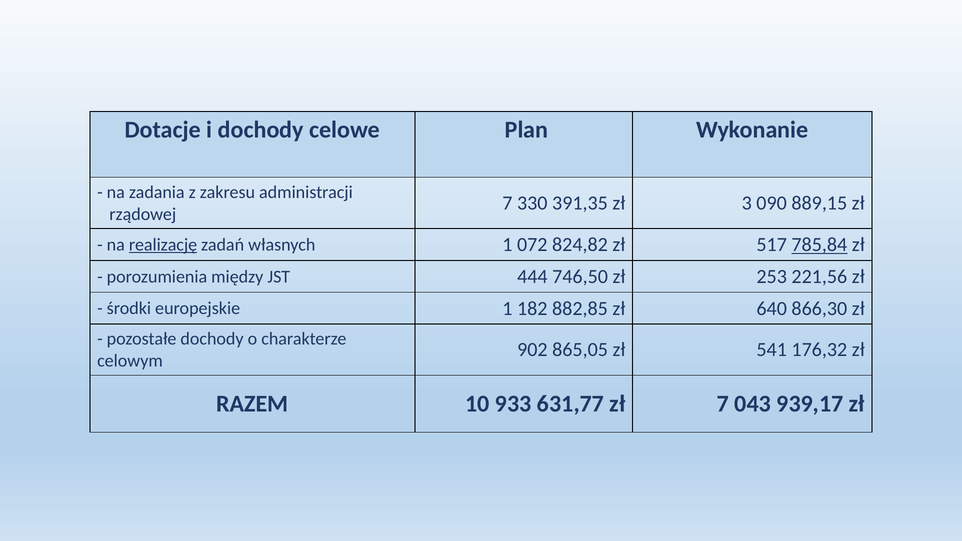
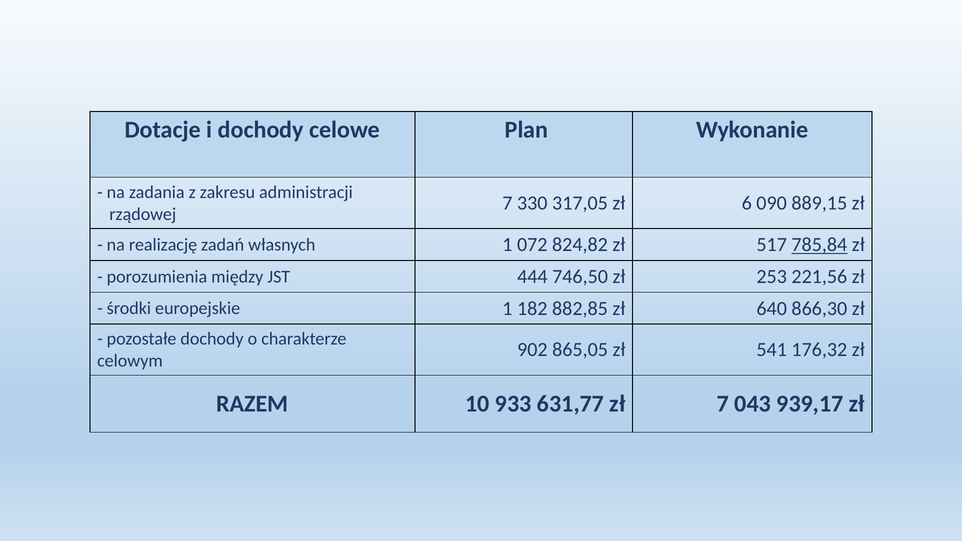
391,35: 391,35 -> 317,05 (580, 203)
3: 3 -> 6 (747, 203)
realizację underline: present -> none (163, 245)
